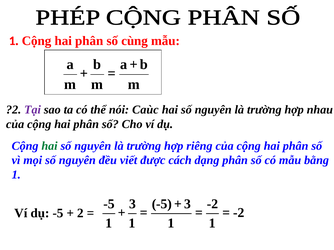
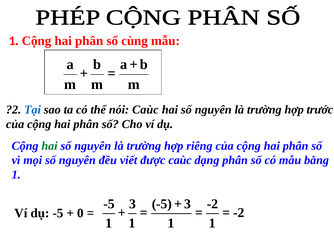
Tại colour: purple -> blue (33, 110)
nhau: nhau -> trước (320, 110)
được cách: cách -> caùc (180, 161)
2: 2 -> 0 (80, 214)
